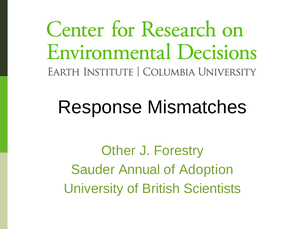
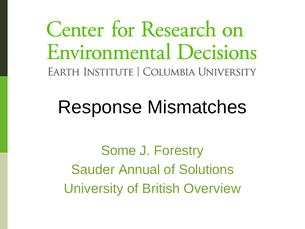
Other: Other -> Some (119, 150)
Adoption: Adoption -> Solutions (206, 169)
Scientists: Scientists -> Overview (212, 188)
